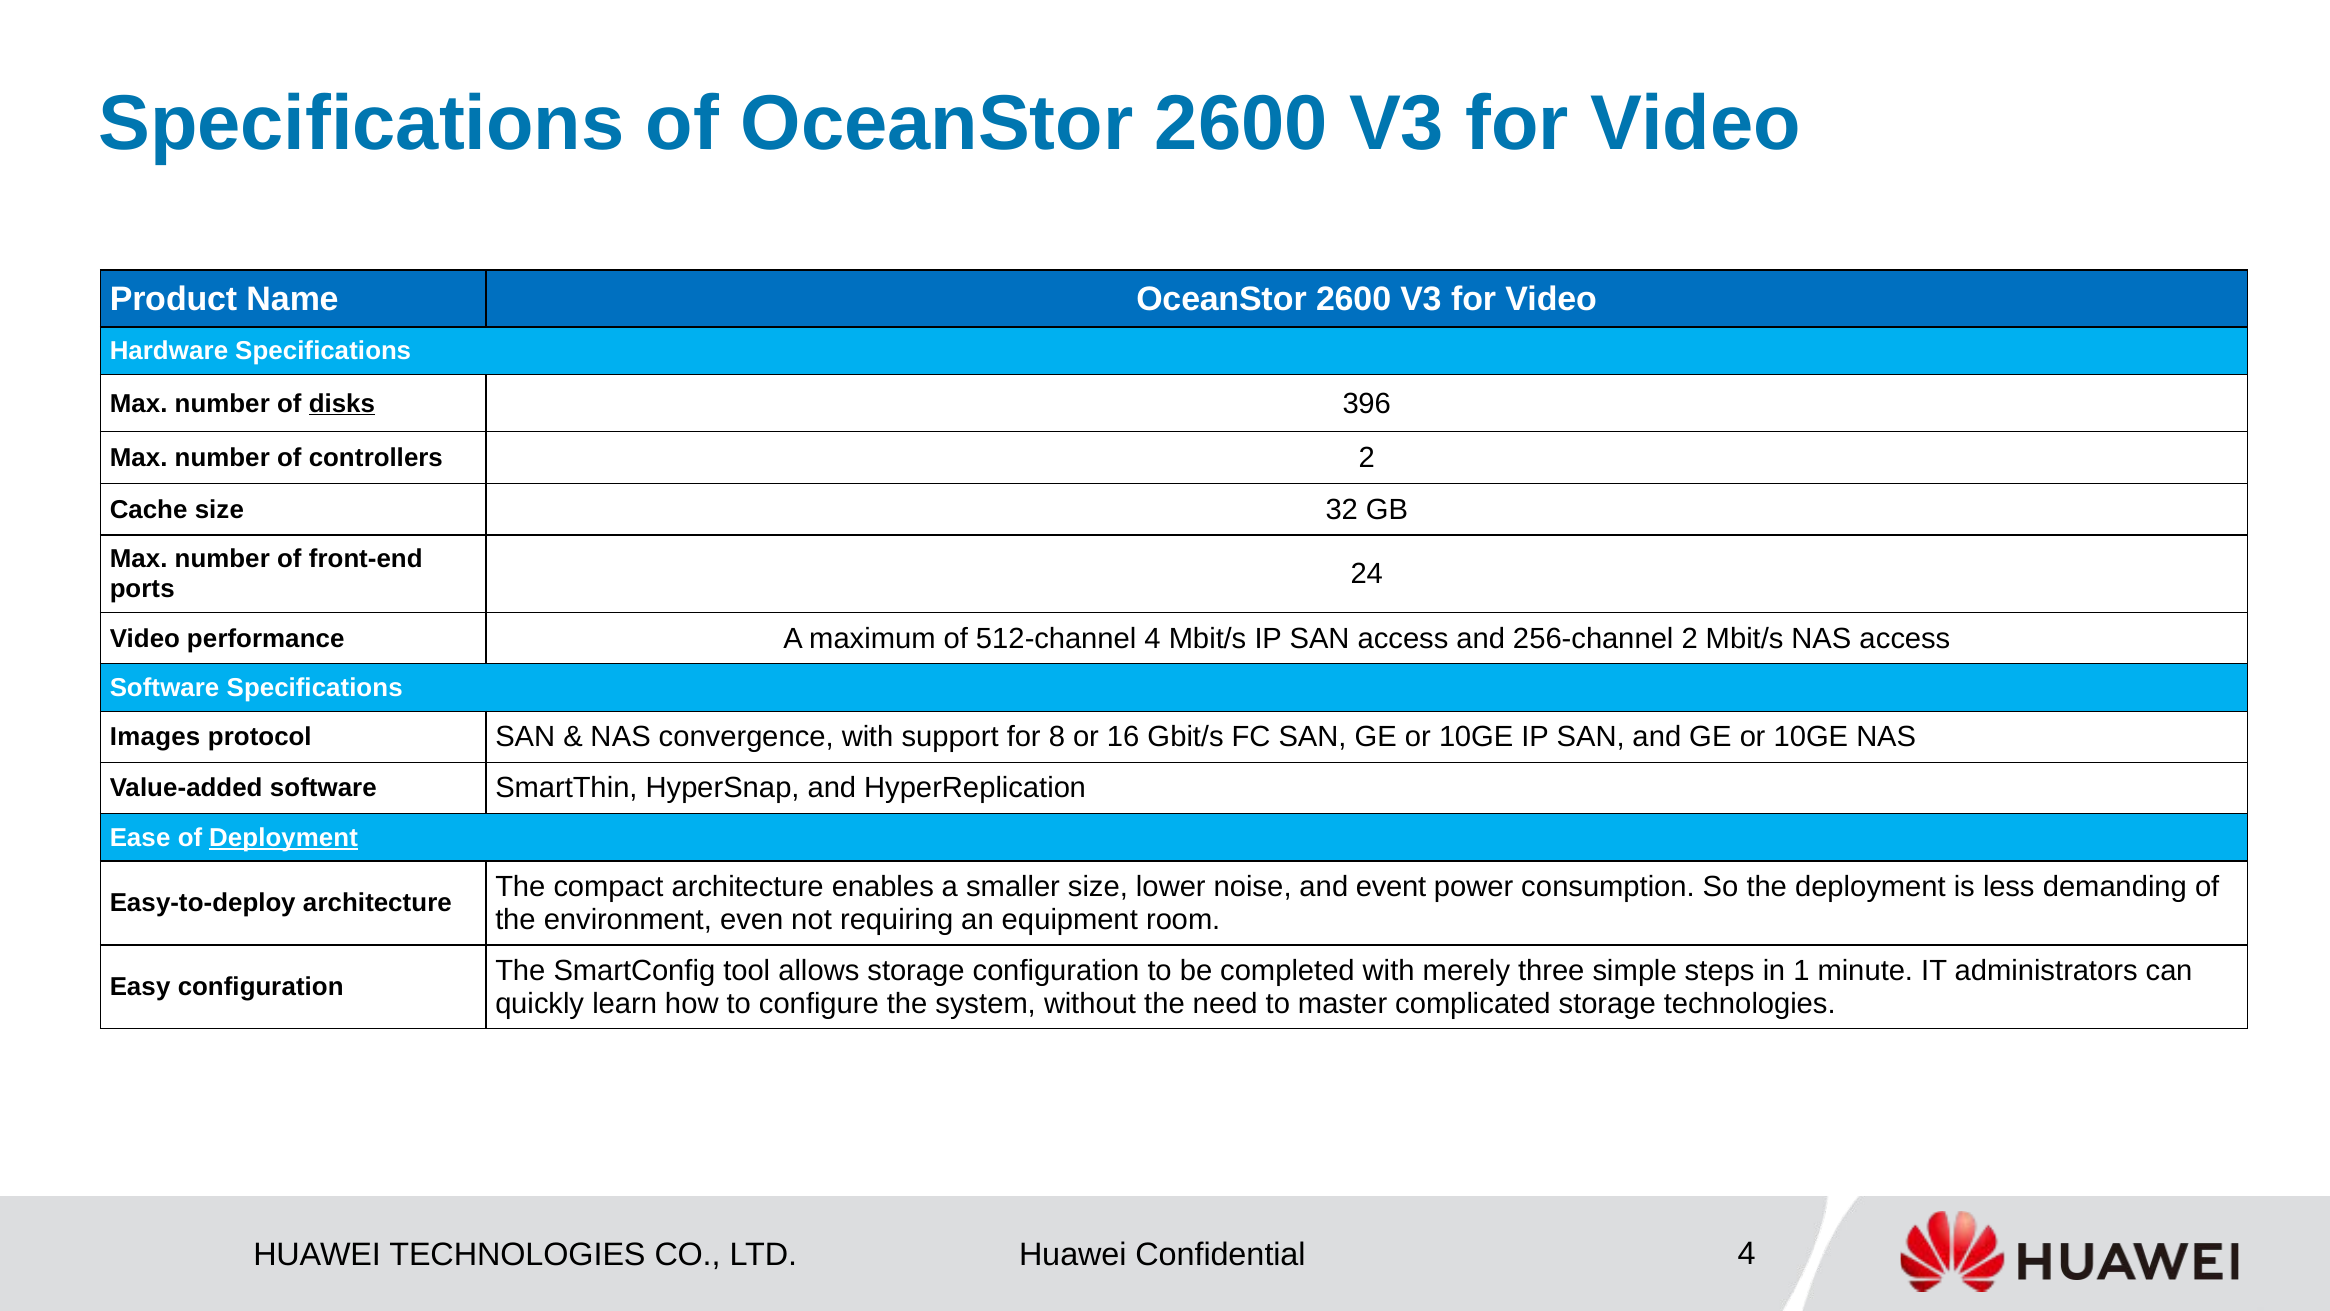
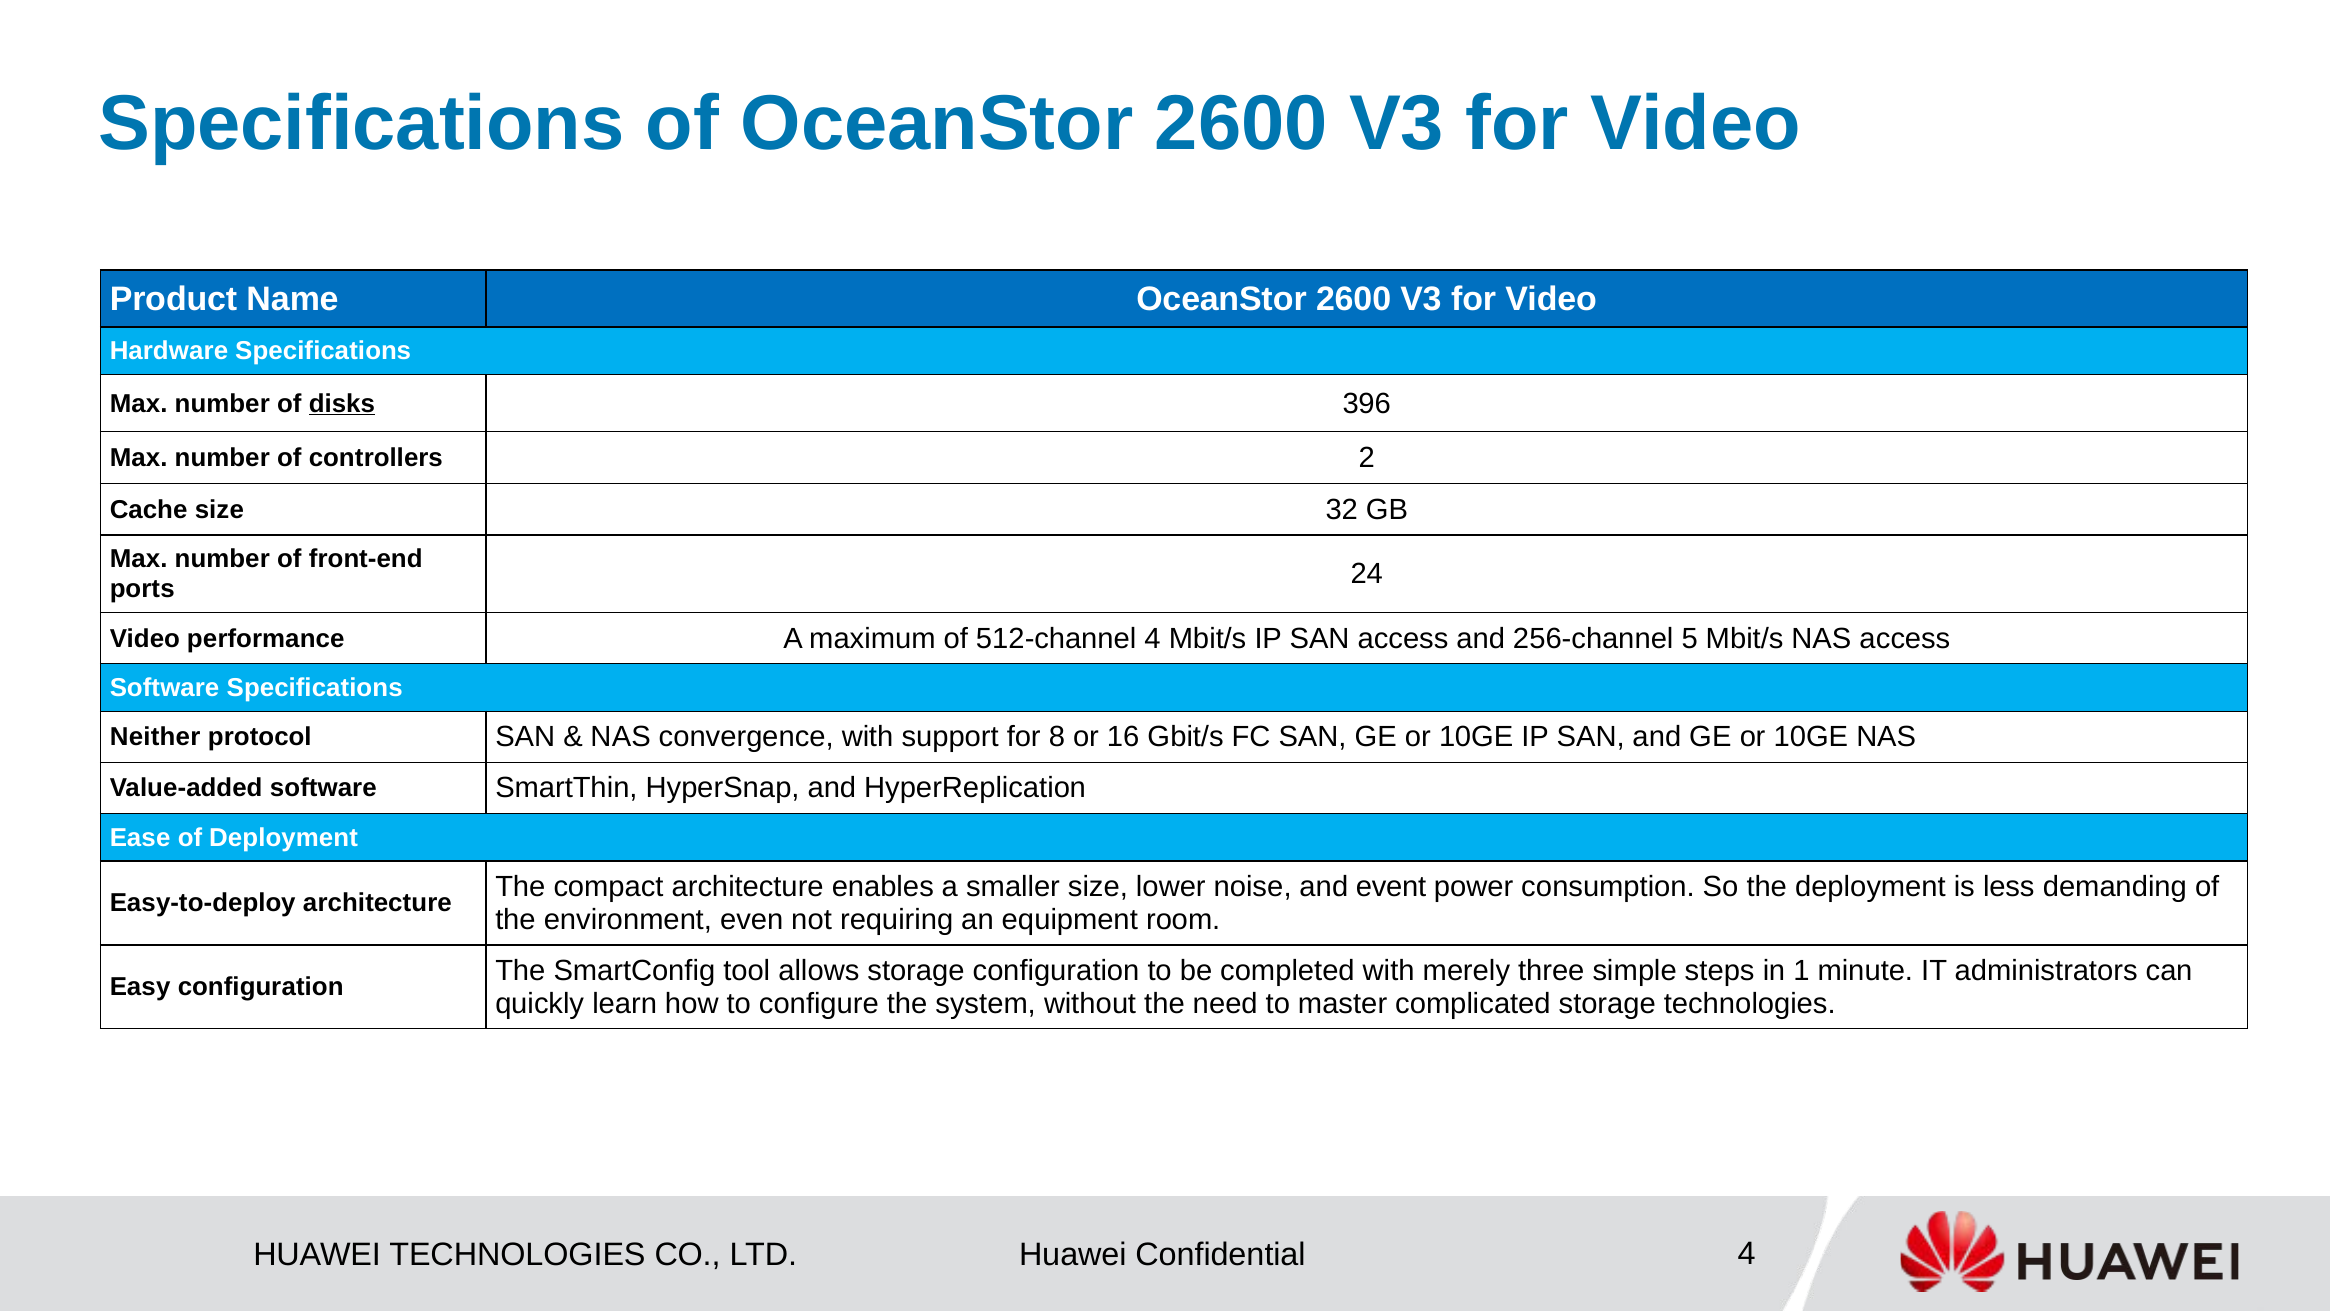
256-channel 2: 2 -> 5 (1690, 638)
Images: Images -> Neither (155, 737)
Deployment underline: present -> none (284, 838)
